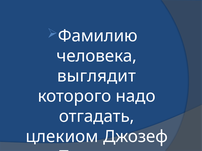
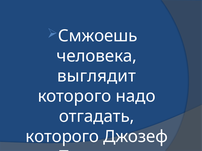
Фамилию: Фамилию -> Смжоешь (98, 36)
цлекиом: цлекиом -> которого (62, 137)
